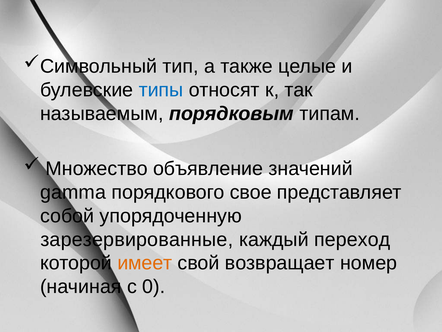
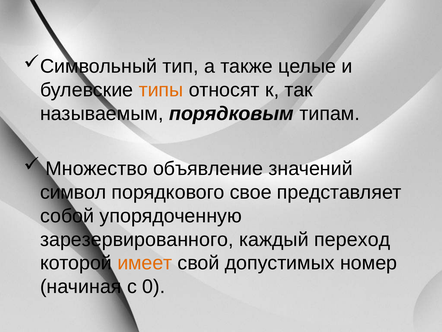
типы colour: blue -> orange (161, 90)
gamma: gamma -> символ (73, 192)
зарезервированные: зарезервированные -> зарезервированного (137, 239)
возвращает: возвращает -> допустимых (280, 263)
